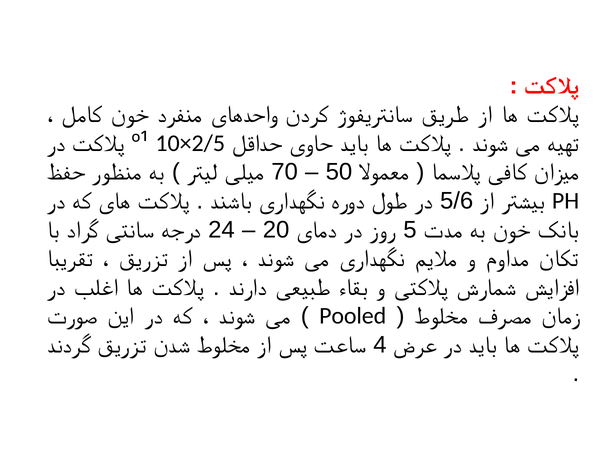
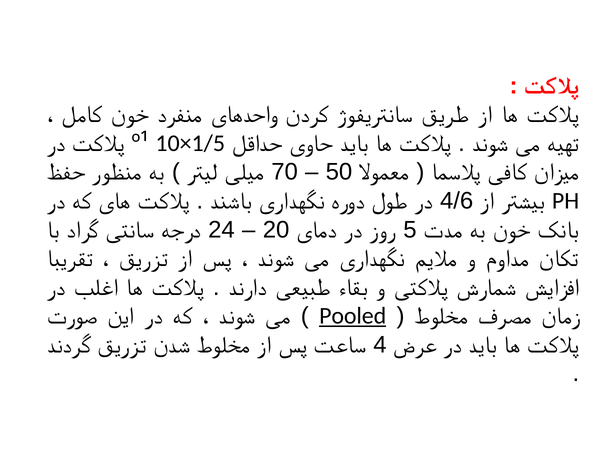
10×2/5: 10×2/5 -> 10×1/5 (190, 143)
5/6: 5/6 -> 4/6 (457, 201)
Pooled underline: none -> present (353, 316)
